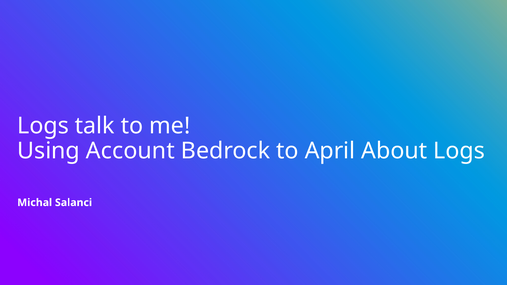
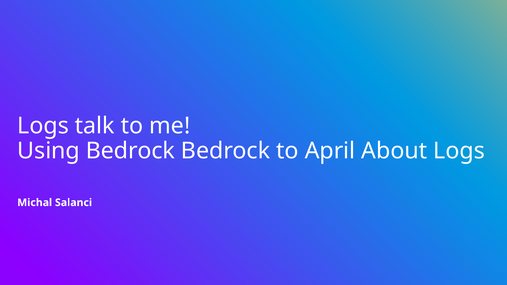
Using Account: Account -> Bedrock (130, 151)
